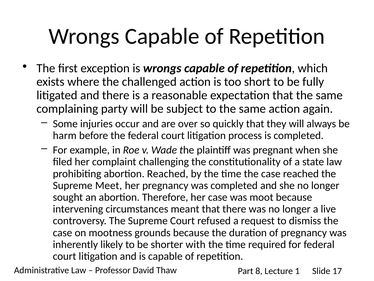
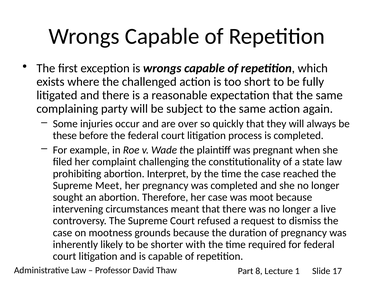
harm: harm -> these (65, 135)
abortion Reached: Reached -> Interpret (168, 173)
